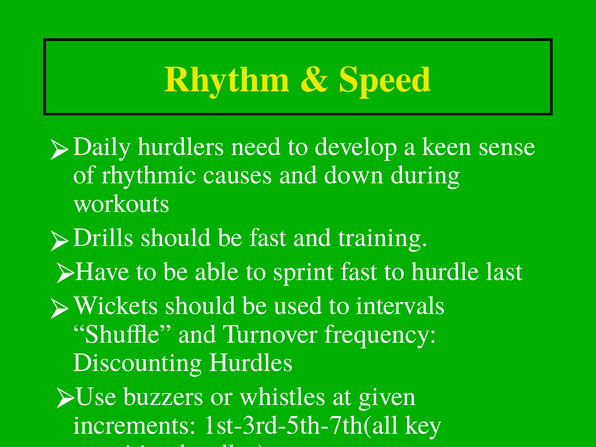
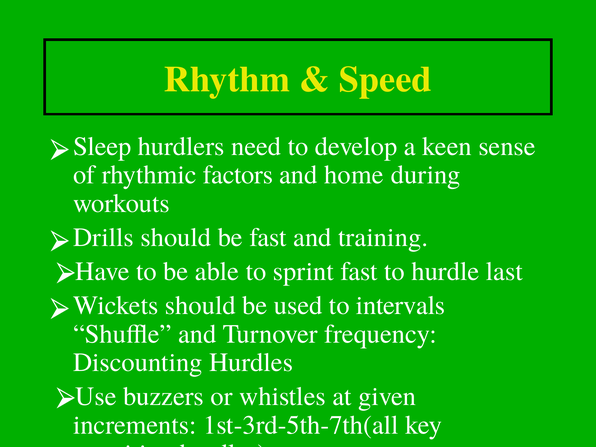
Daily: Daily -> Sleep (102, 146)
causes: causes -> factors (238, 175)
down: down -> home (354, 175)
